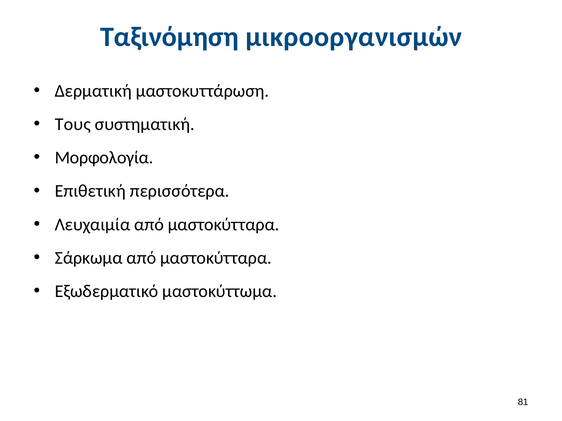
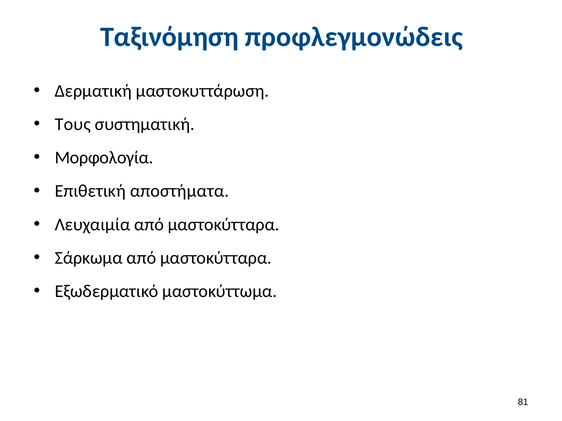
μικροοργανισμών: μικροοργανισμών -> προφλεγμονώδεις (354, 37)
περισσότερα: περισσότερα -> αποστήματα (180, 191)
